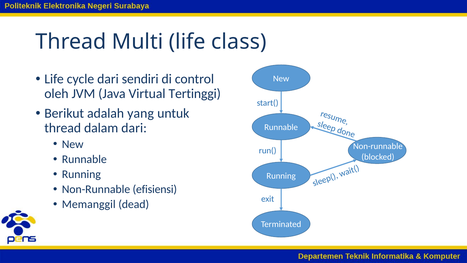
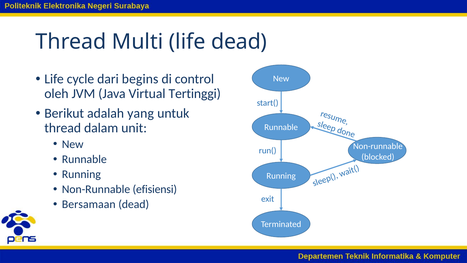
life class: class -> dead (239, 42)
sendiri: sendiri -> begins (140, 79)
dalam dari: dari -> unit (134, 128)
Memanggil: Memanggil -> Bersamaan (89, 204)
